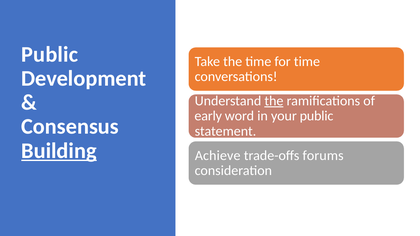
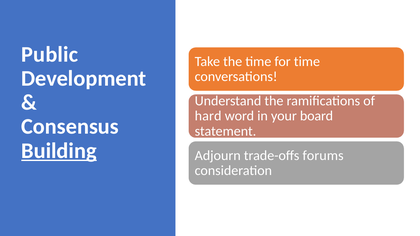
the underline: present -> none (274, 101)
early: early -> hard (208, 116)
your public: public -> board (317, 116)
Achieve: Achieve -> Adjourn (218, 156)
